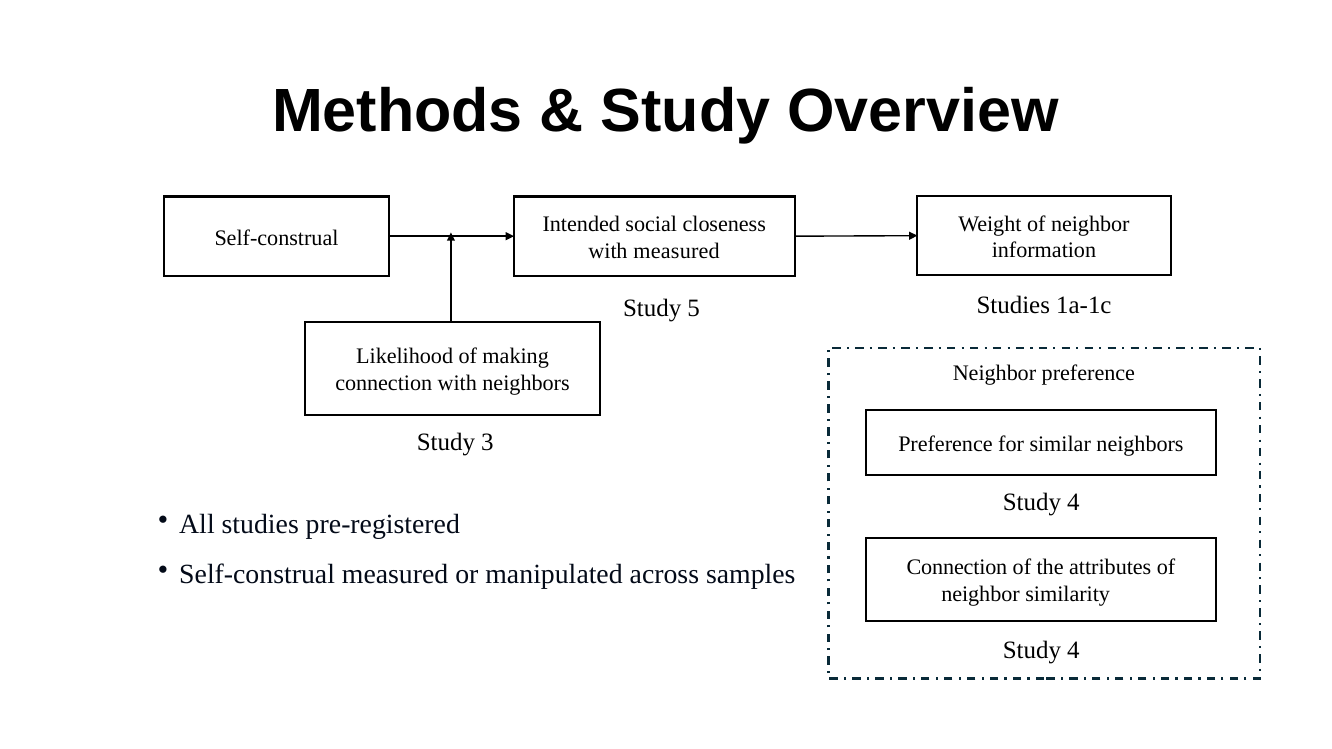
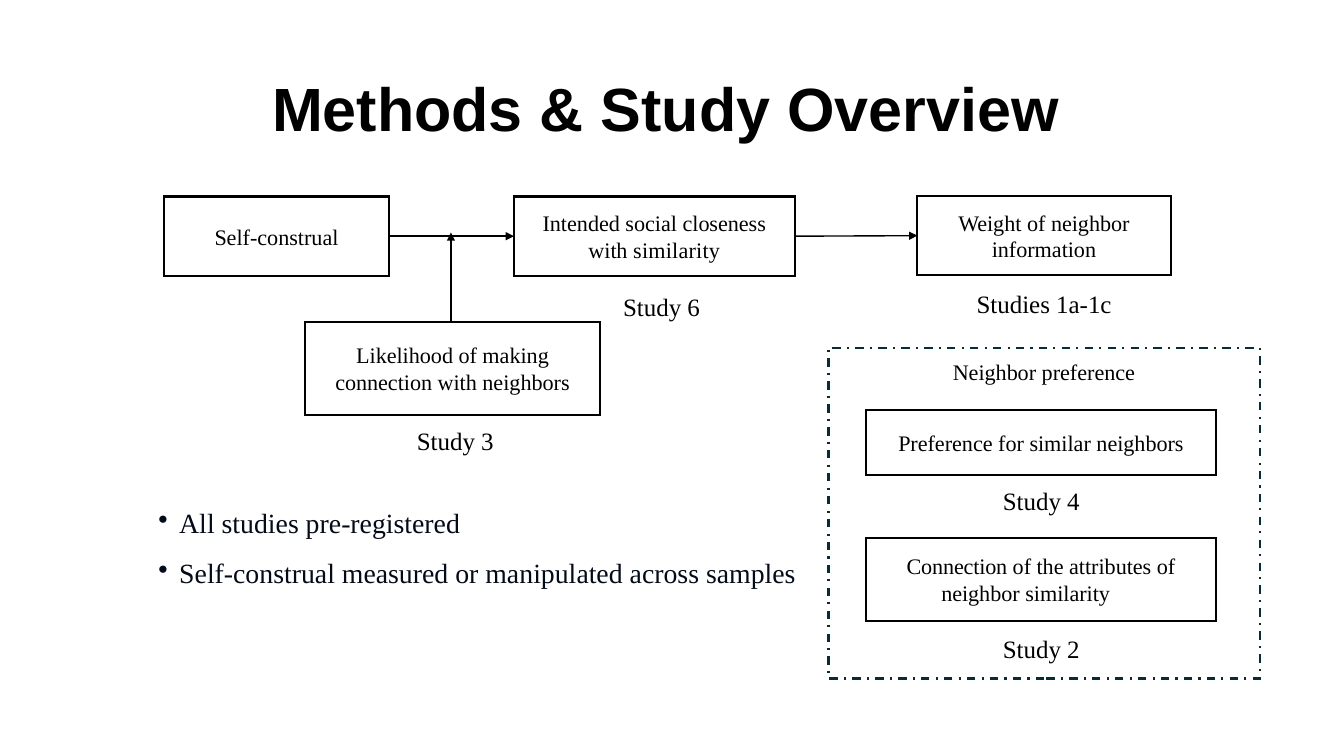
with measured: measured -> similarity (677, 251)
5: 5 -> 6 (694, 308)
4: 4 -> 2 (1073, 651)
